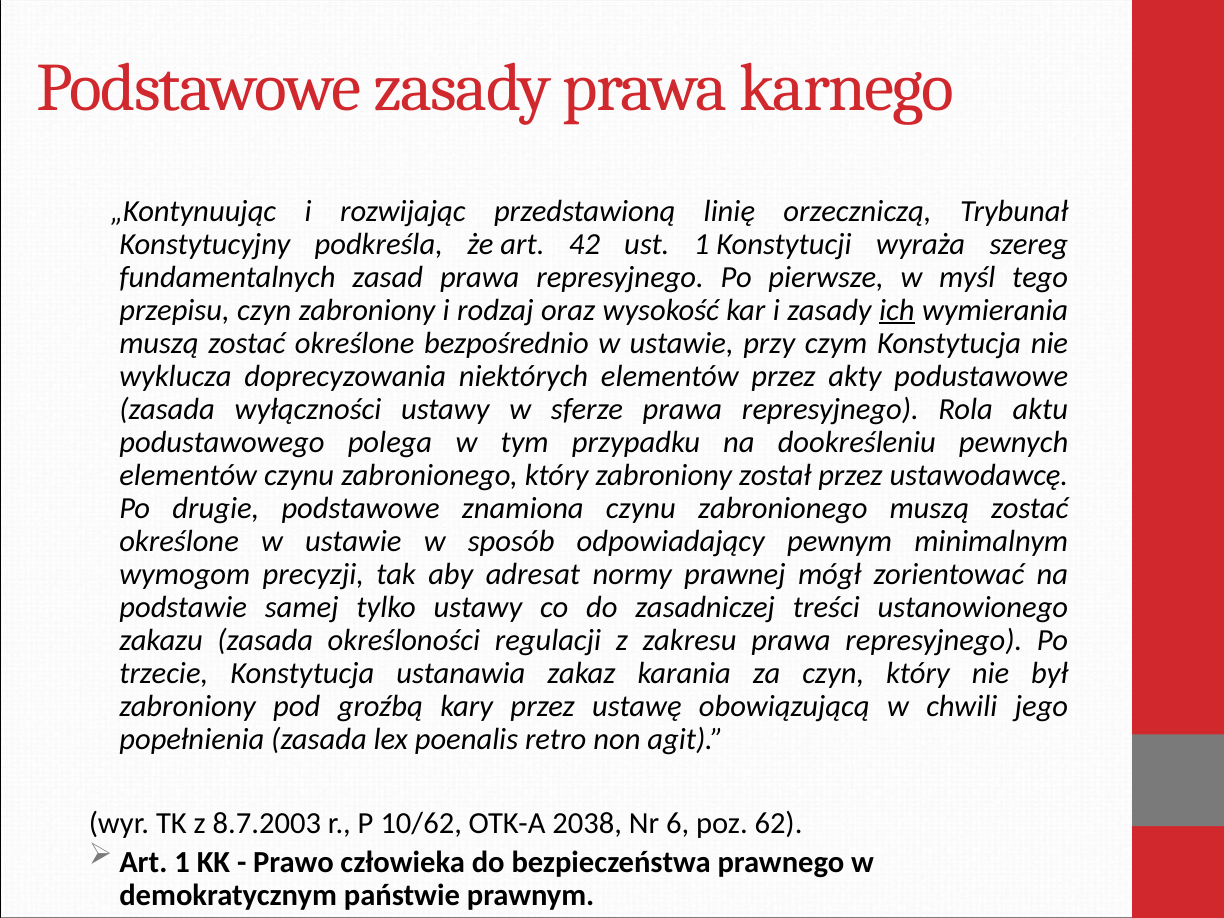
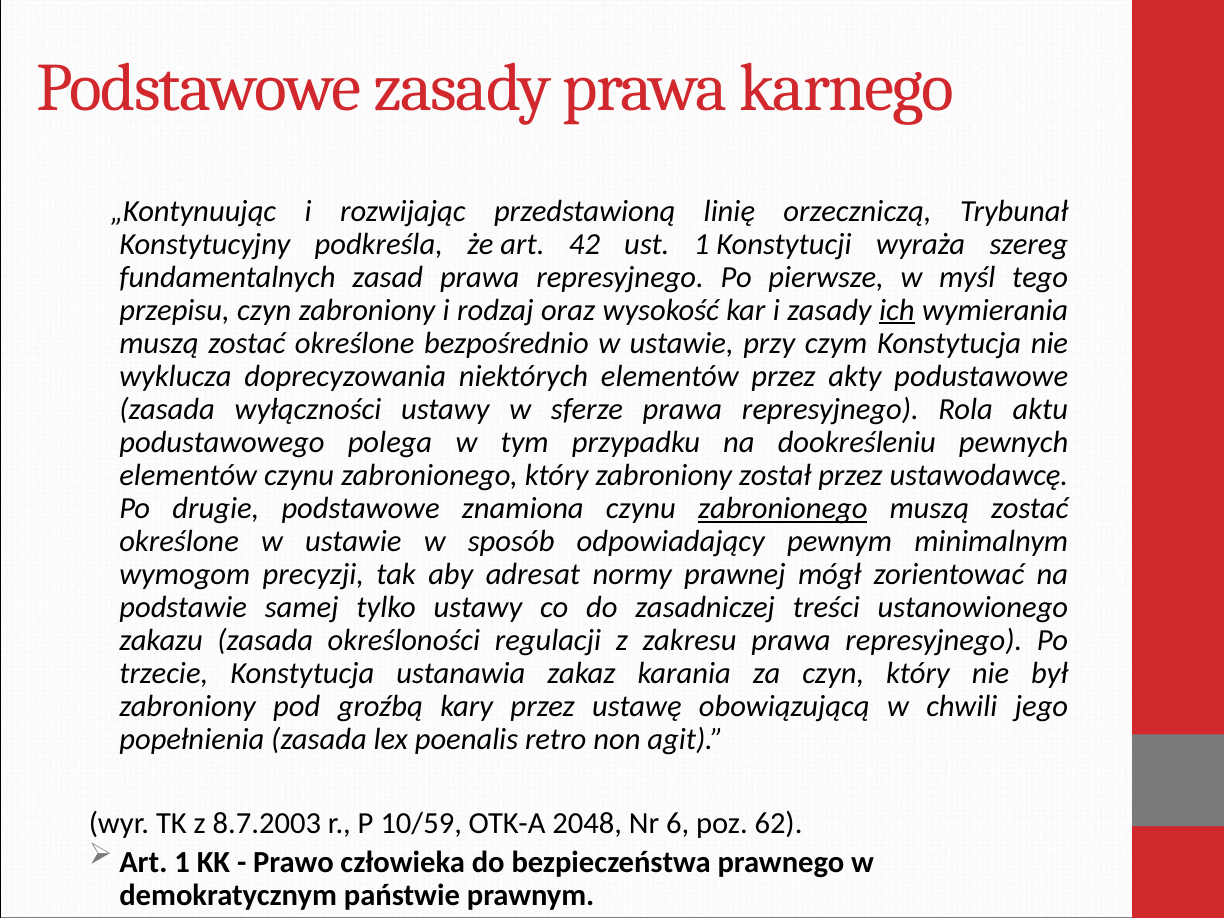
zabronionego underline: none -> present (783, 508)
10/62: 10/62 -> 10/59 (421, 823)
2038: 2038 -> 2048 (587, 823)
